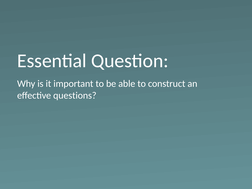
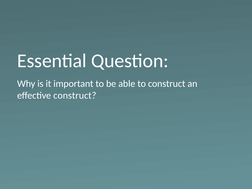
effective questions: questions -> construct (75, 95)
